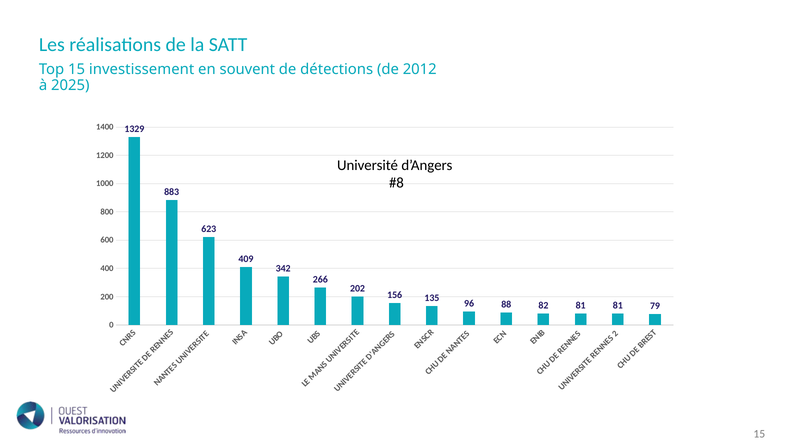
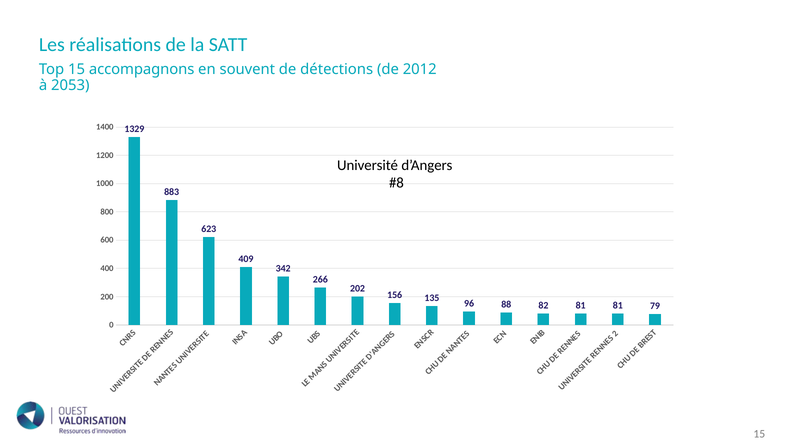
investissement: investissement -> accompagnons (142, 69)
2025: 2025 -> 2053 (70, 85)
